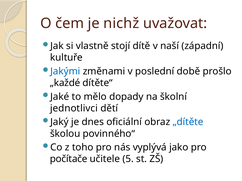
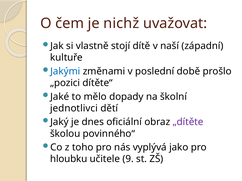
„každé: „každé -> „pozici (65, 83)
„dítěte colour: blue -> purple (188, 122)
počítače: počítače -> hloubku (69, 159)
5: 5 -> 9 (128, 159)
